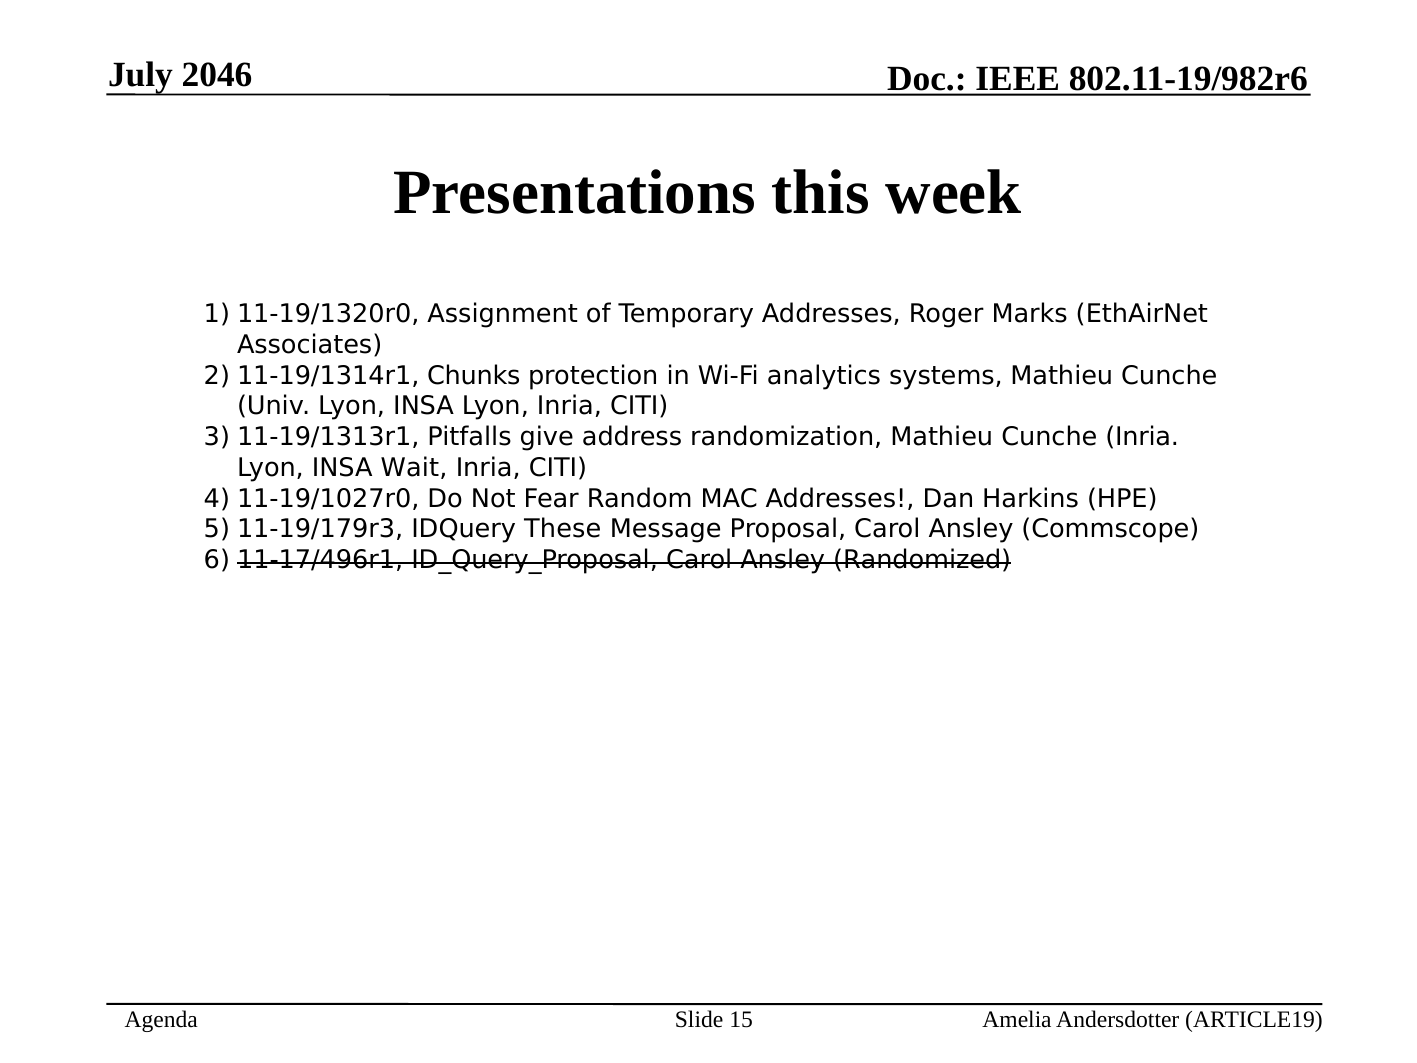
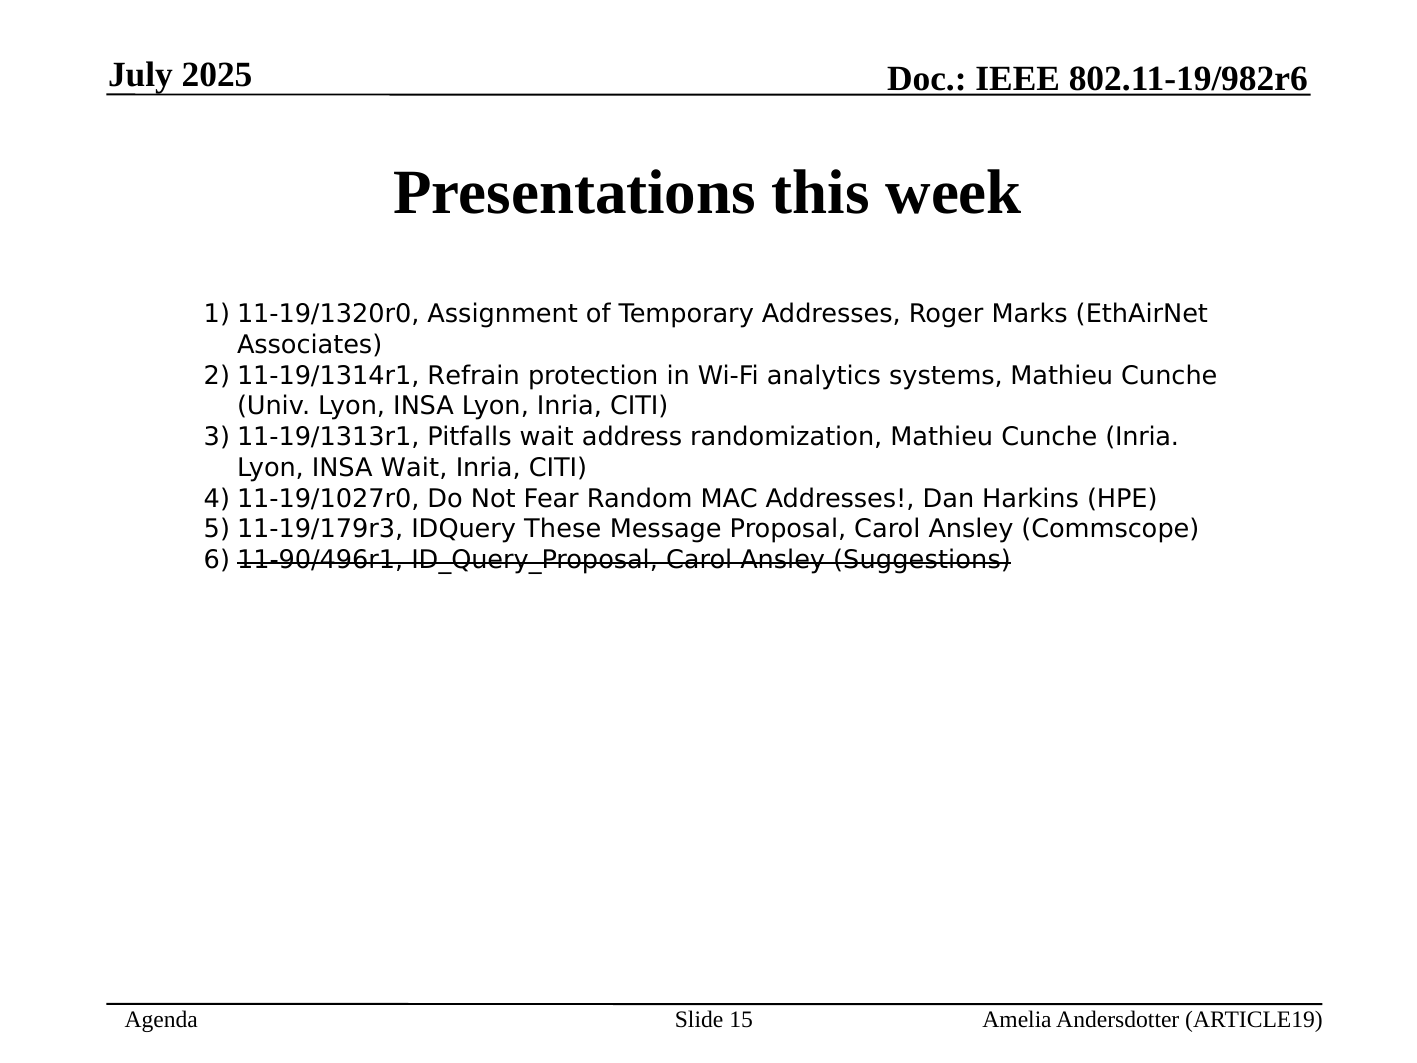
2046: 2046 -> 2025 (217, 75)
Chunks: Chunks -> Refrain (474, 376)
Pitfalls give: give -> wait (547, 437)
11-17/496r1: 11-17/496r1 -> 11-90/496r1 (320, 560)
Randomized: Randomized -> Suggestions (922, 560)
